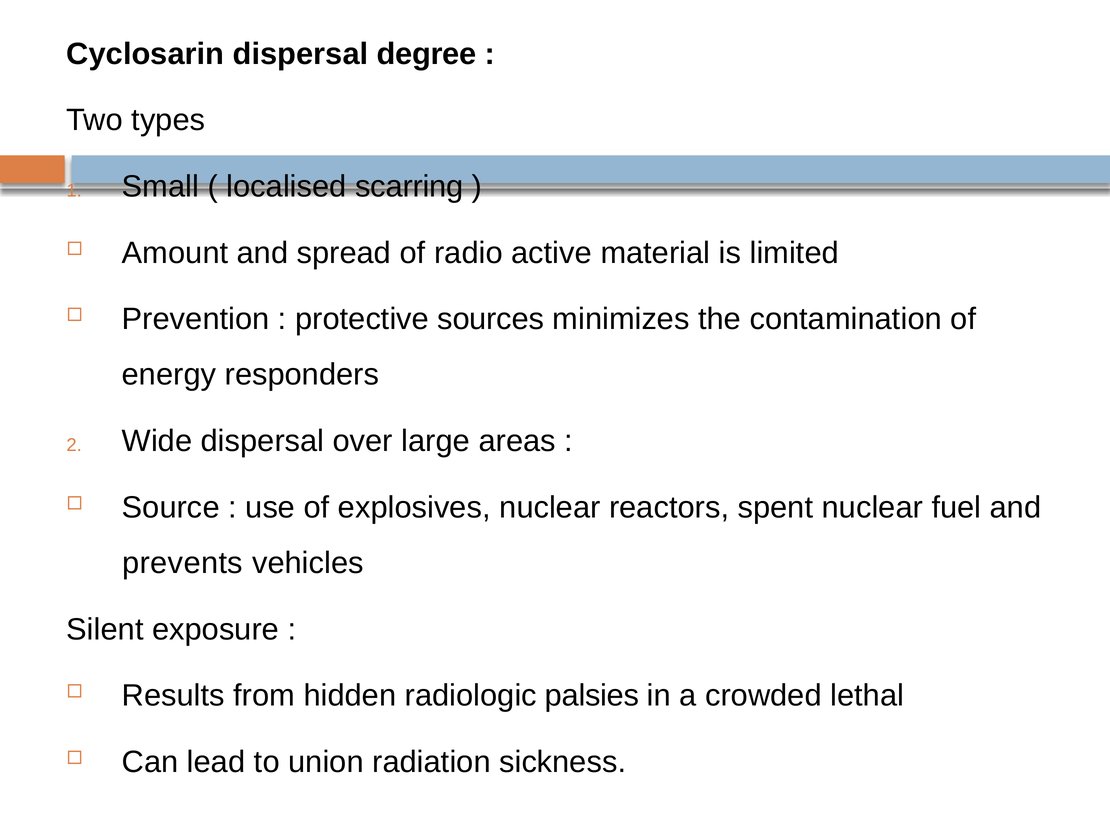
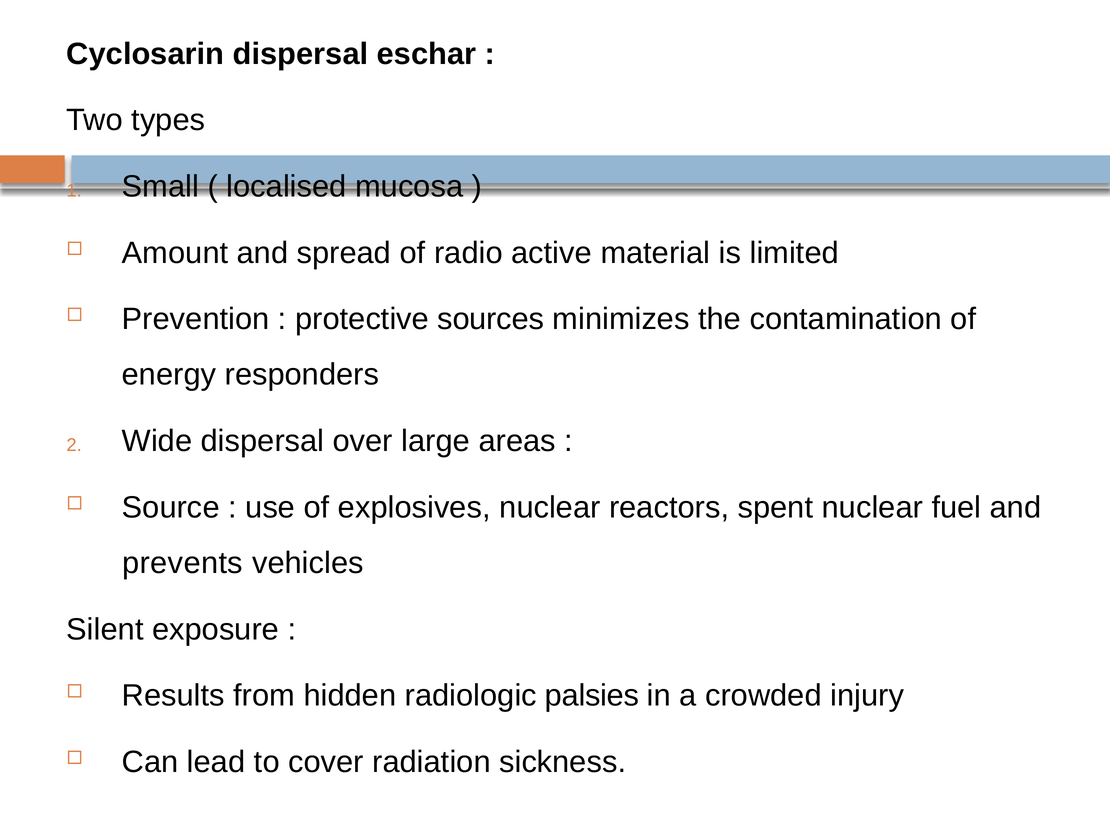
degree: degree -> eschar (426, 54)
scarring: scarring -> mucosa (409, 187)
lethal: lethal -> injury (867, 696)
union: union -> cover (326, 763)
